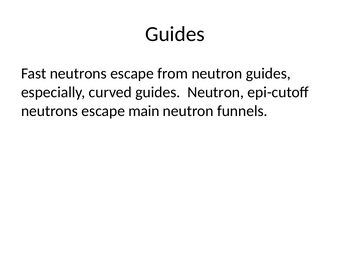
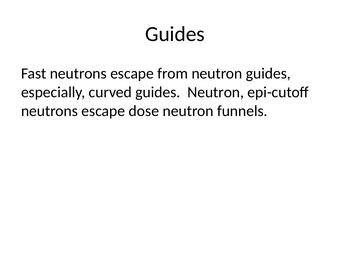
main: main -> dose (144, 111)
